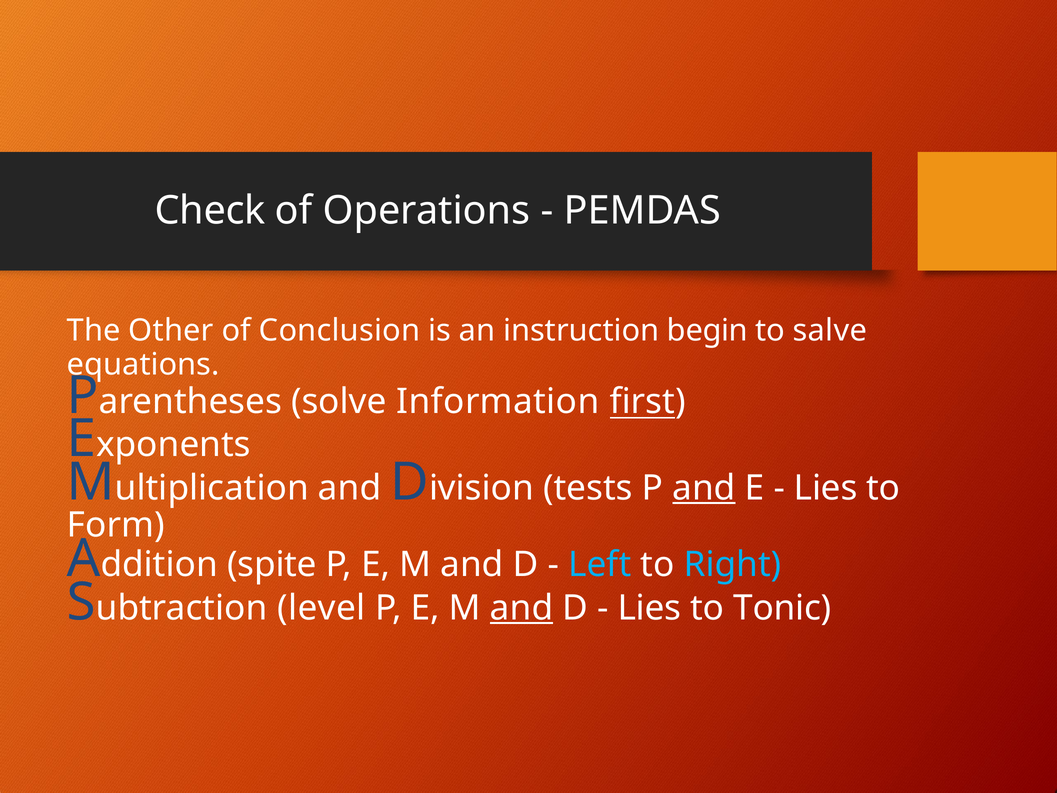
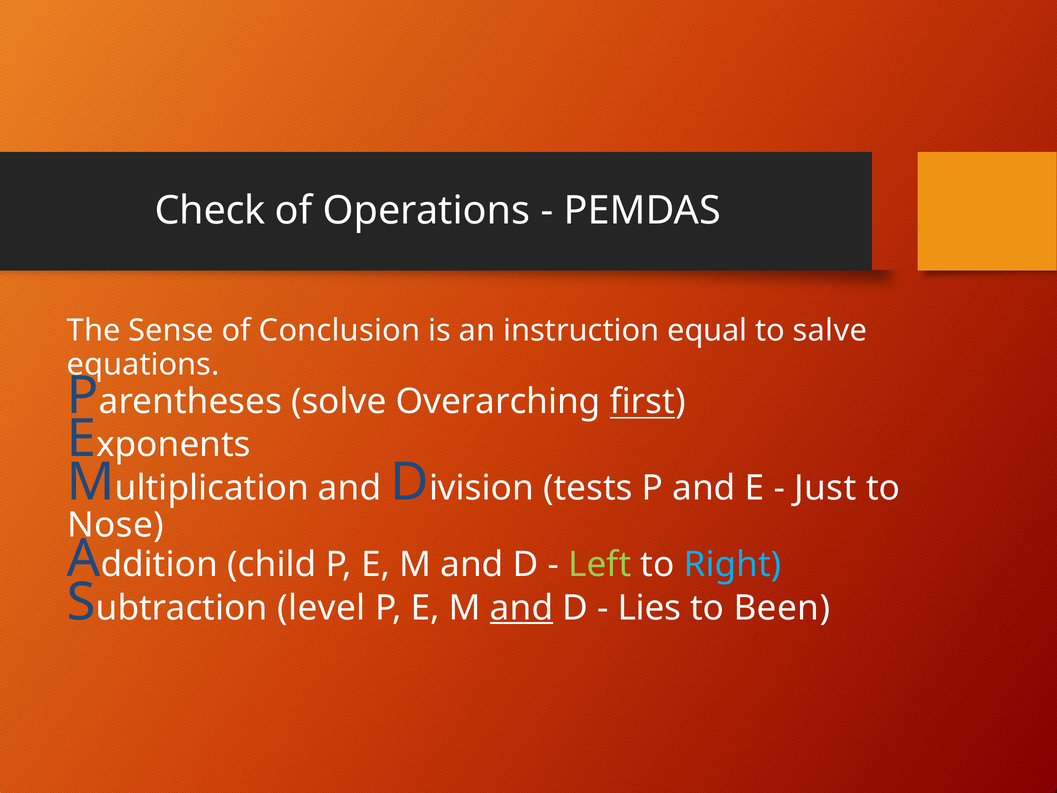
Other: Other -> Sense (171, 331)
begin: begin -> equal (707, 331)
Information: Information -> Overarching (498, 402)
and underline: present -> none (704, 488)
Lies: Lies -> Just (825, 488)
Form: Form -> Nose (116, 525)
spite: spite -> child (272, 565)
Left colour: light blue -> light green (600, 565)
Tonic: Tonic -> Been (782, 608)
